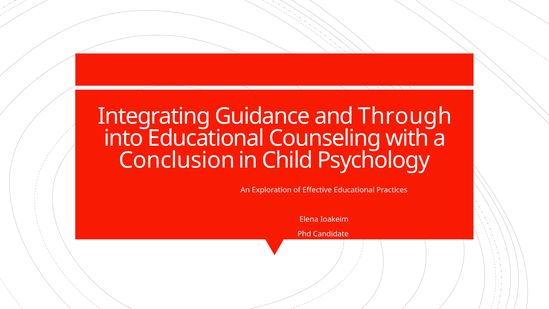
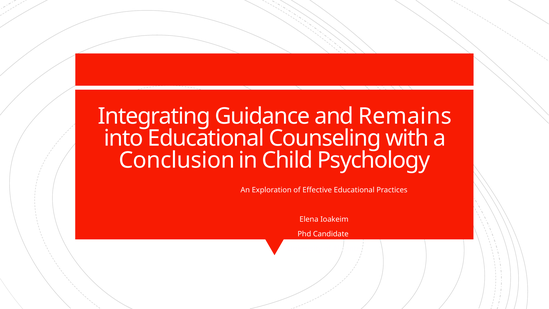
Through: Through -> Remains (405, 116)
